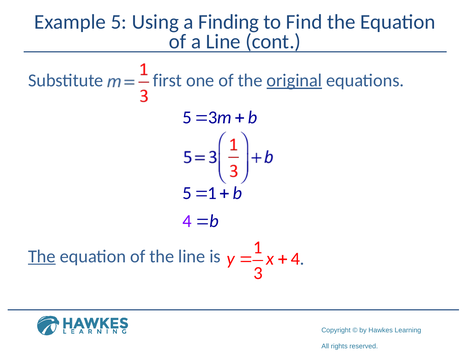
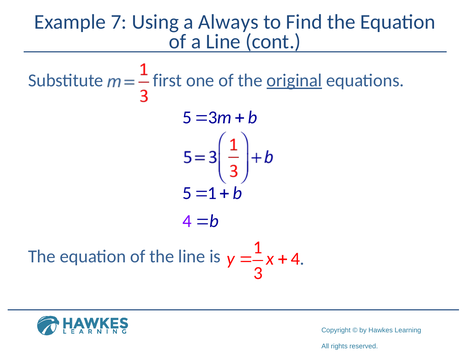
Example 5: 5 -> 7 (119, 22)
Finding: Finding -> Always (228, 22)
The underline: present -> none (42, 256)
